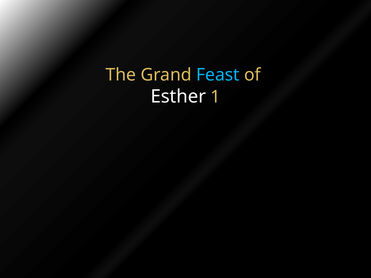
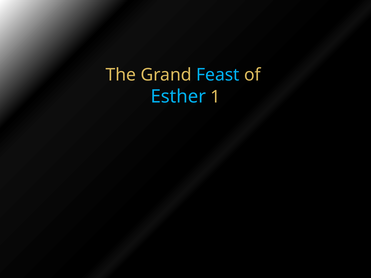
Esther colour: white -> light blue (178, 97)
